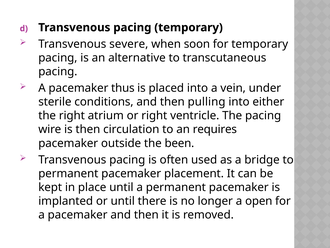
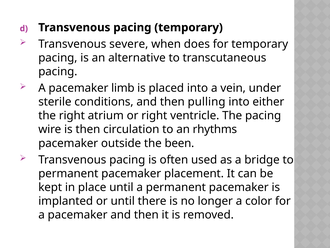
soon: soon -> does (197, 44)
thus: thus -> limb (123, 88)
requires: requires -> rhythms (215, 129)
open: open -> color (259, 201)
